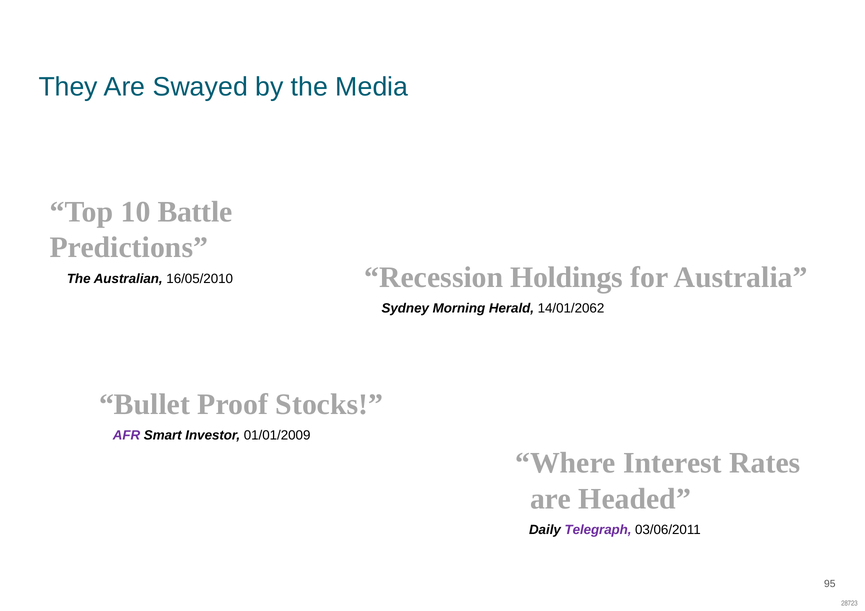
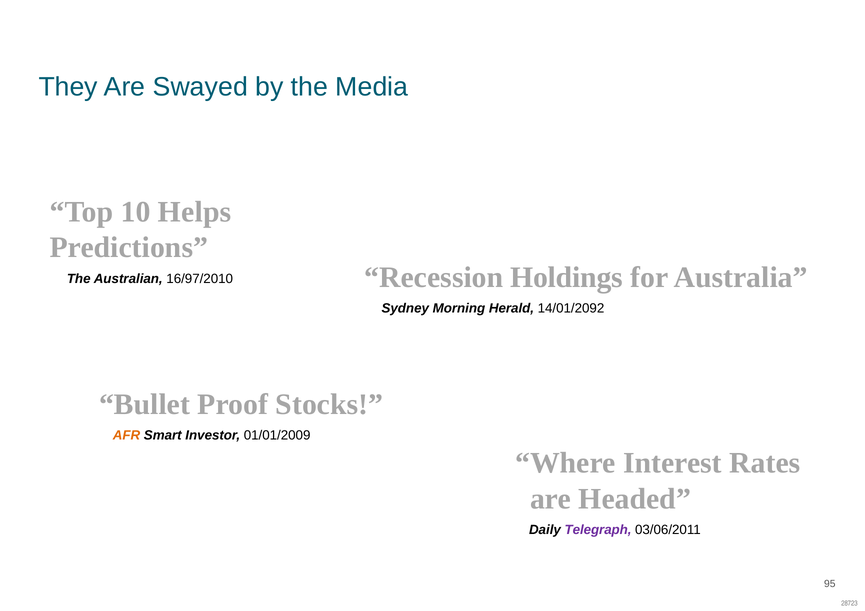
Battle: Battle -> Helps (195, 212)
16/05/2010: 16/05/2010 -> 16/97/2010 (200, 279)
14/01/2062: 14/01/2062 -> 14/01/2092 (571, 308)
AFR colour: purple -> orange (127, 436)
